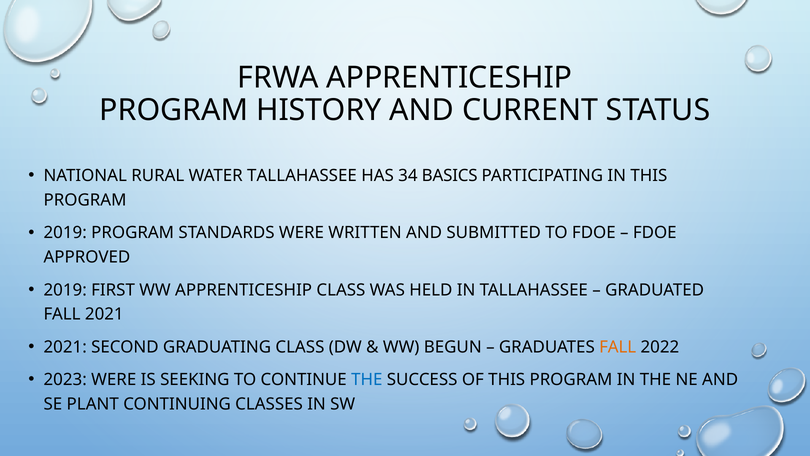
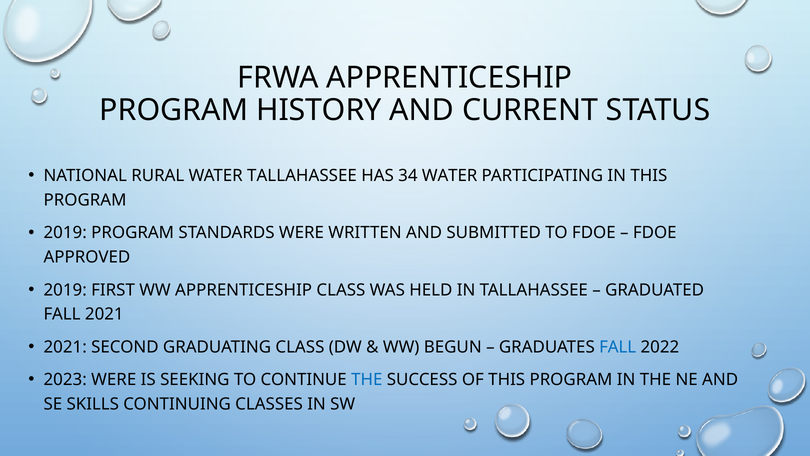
34 BASICS: BASICS -> WATER (450, 176)
FALL colour: orange -> blue (618, 347)
PLANT: PLANT -> SKILLS (93, 404)
